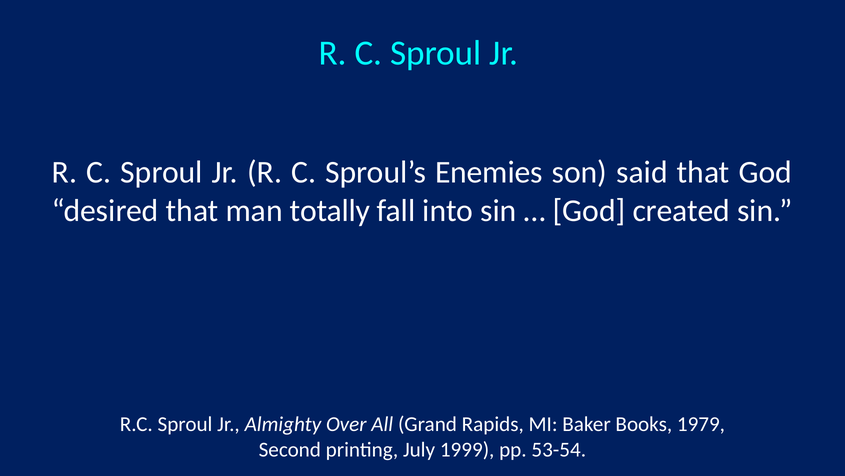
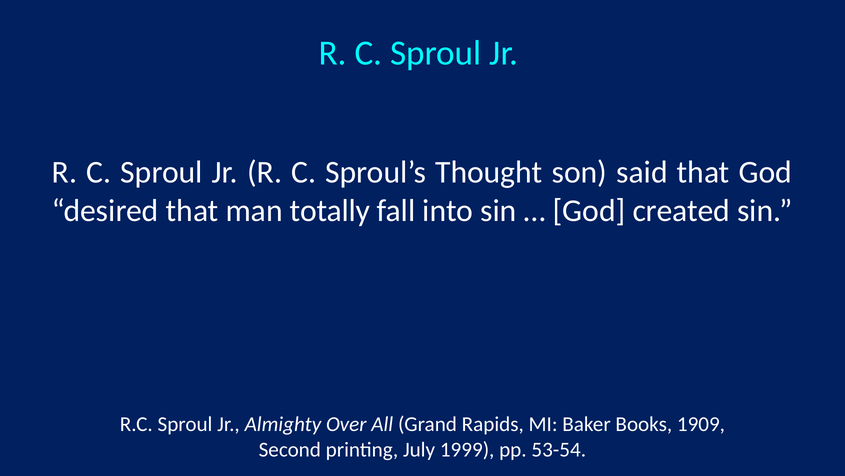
Enemies: Enemies -> Thought (489, 172)
1979: 1979 -> 1909 (701, 424)
